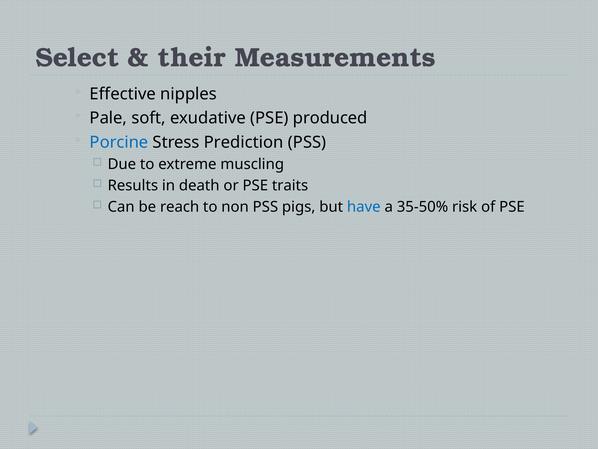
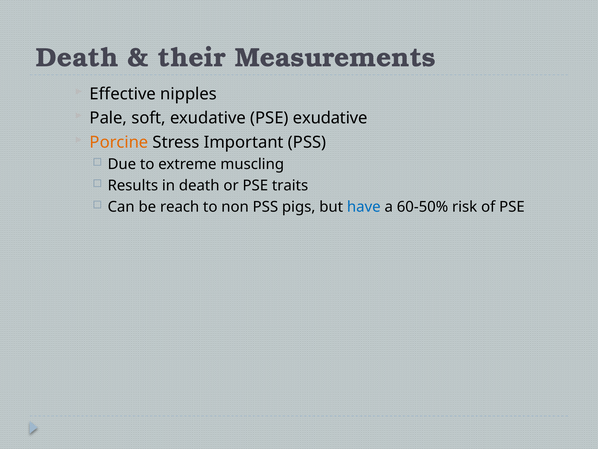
Select: Select -> Death (77, 58)
PSE produced: produced -> exudative (330, 118)
Porcine colour: blue -> orange (119, 142)
Prediction: Prediction -> Important (244, 142)
35-50%: 35-50% -> 60-50% (422, 207)
